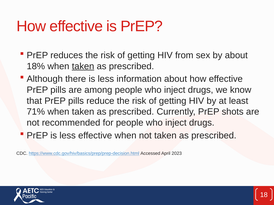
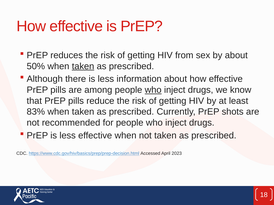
18%: 18% -> 50% (36, 66)
who underline: none -> present (153, 90)
71%: 71% -> 83% (36, 112)
